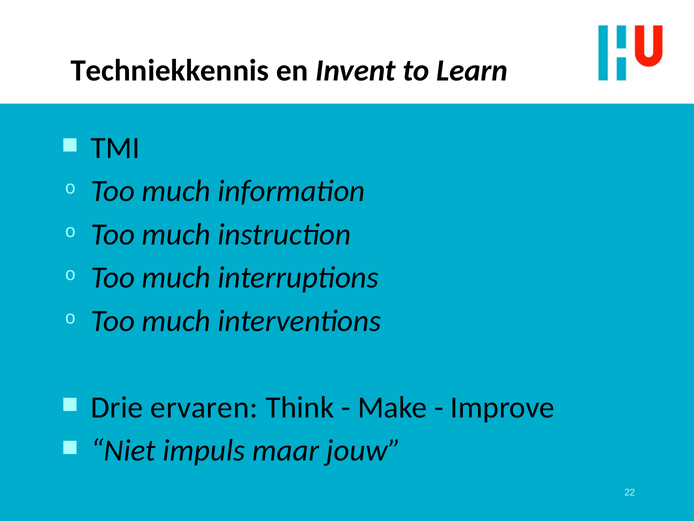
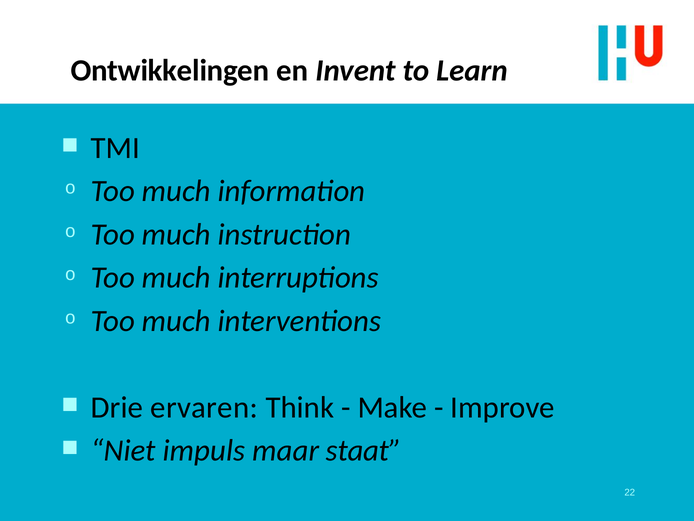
Techniekkennis: Techniekkennis -> Ontwikkelingen (170, 70)
jouw: jouw -> staat (364, 450)
